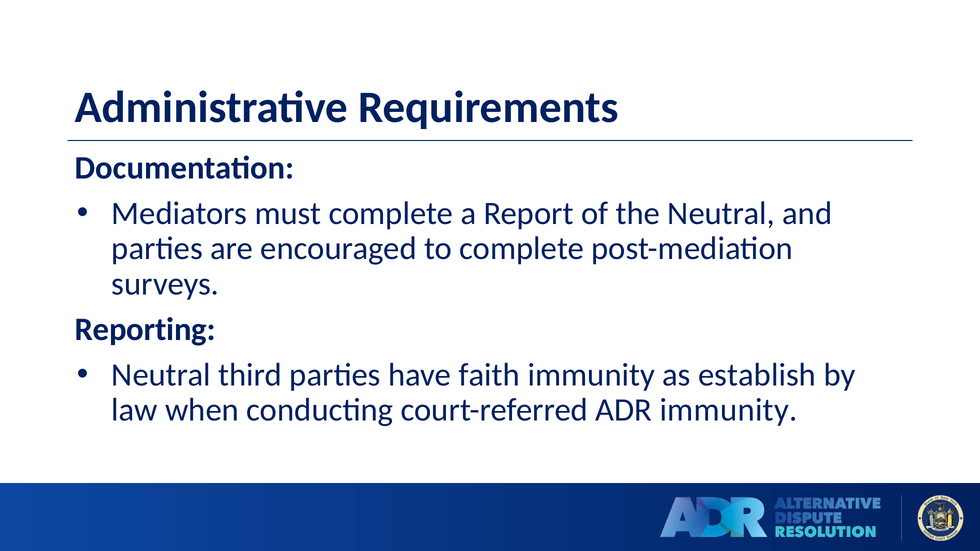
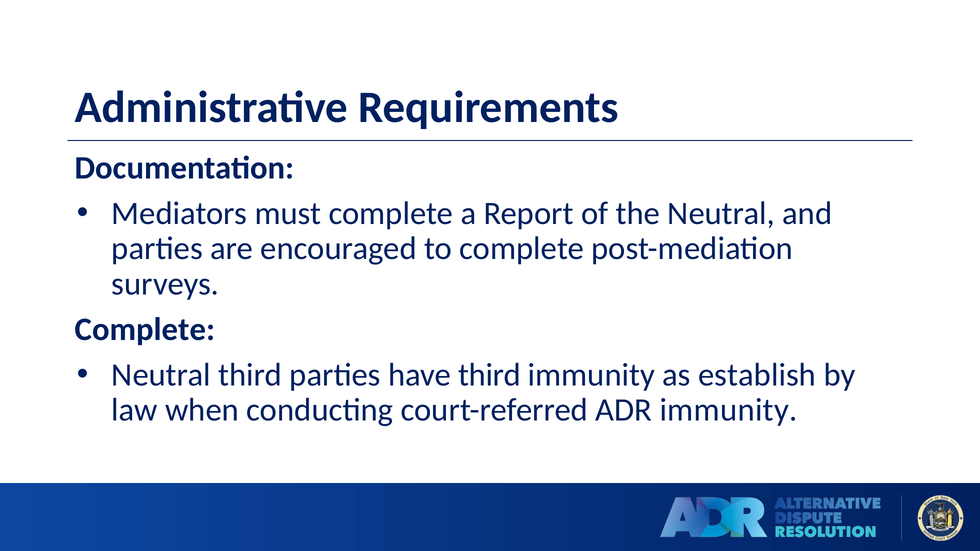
Reporting: Reporting -> Complete (145, 330)
have faith: faith -> third (490, 375)
